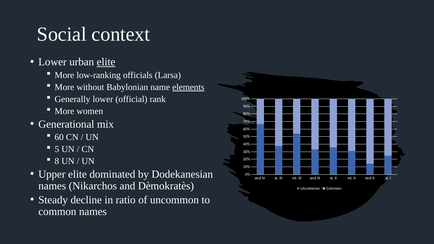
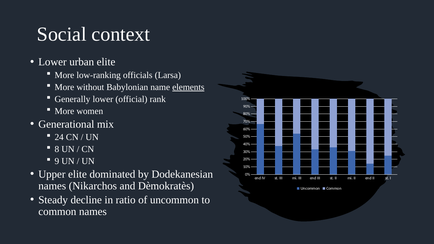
elite underline: present -> none (106, 62)
60: 60 -> 24 (59, 137)
5: 5 -> 8 (57, 149)
8: 8 -> 9 (57, 161)
